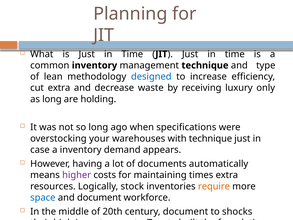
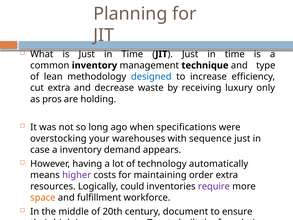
as long: long -> pros (52, 99)
with technique: technique -> sequence (210, 138)
documents: documents -> technology (162, 164)
times: times -> order (201, 175)
stock: stock -> could (132, 186)
require colour: orange -> purple (214, 186)
space colour: blue -> orange (43, 197)
and document: document -> fulfillment (99, 197)
shocks: shocks -> ensure (237, 211)
